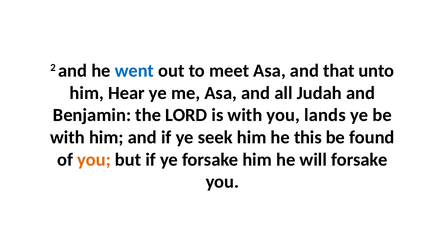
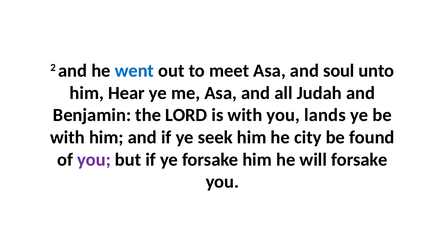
that: that -> soul (339, 71)
this: this -> city (308, 138)
you colour: orange -> purple (94, 160)
